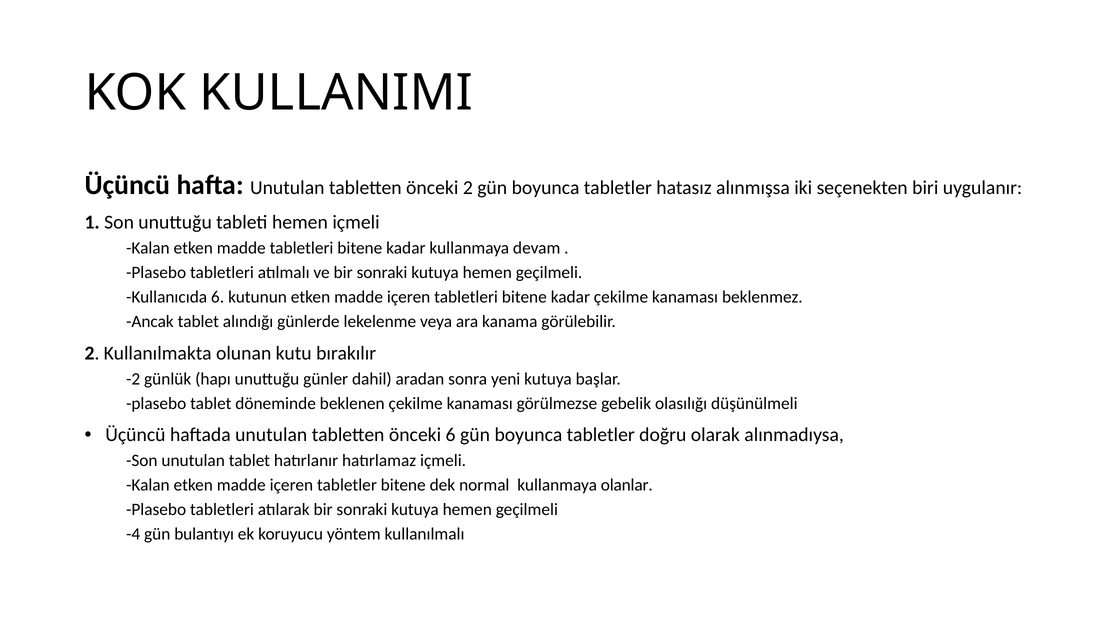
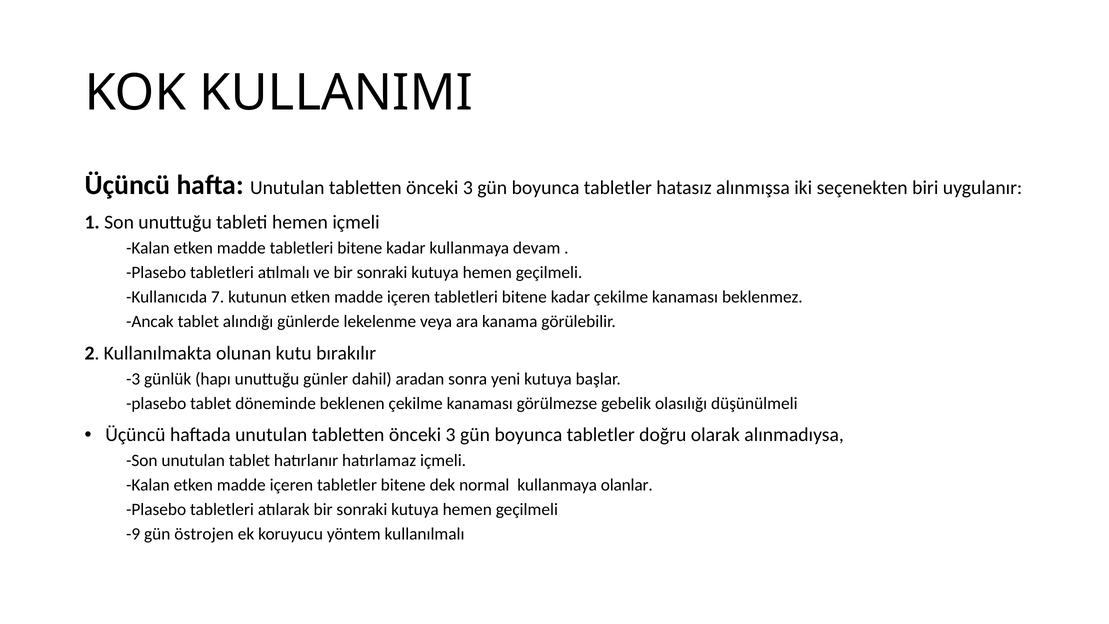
2: 2 -> 3 (468, 188)
Kullanıcıda 6: 6 -> 7 (218, 297)
-2: -2 -> -3 (133, 379)
6: 6 -> 3 (451, 435)
-4: -4 -> -9 (133, 534)
bulantıyı: bulantıyı -> östrojen (204, 534)
